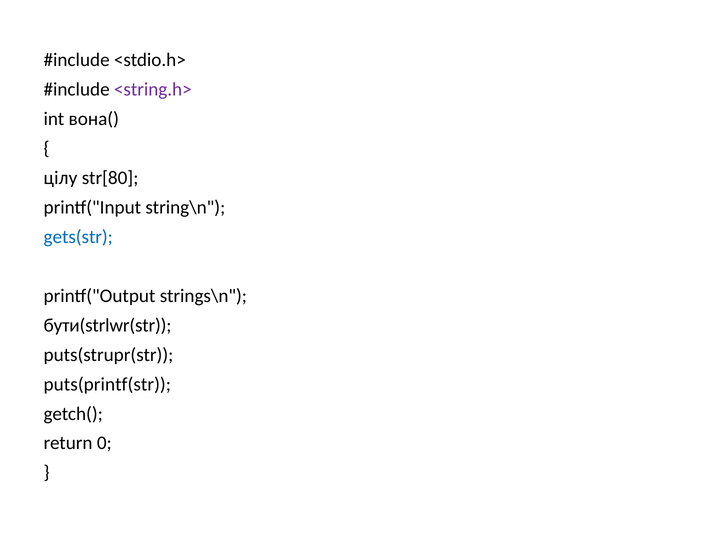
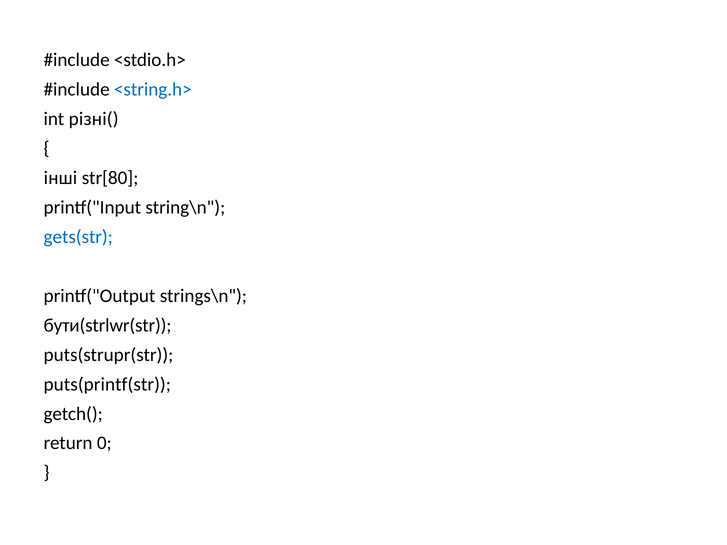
<string.h> colour: purple -> blue (153, 90)
вона(: вона( -> різні( (94, 119)
цілу: цілу -> інші (60, 178)
